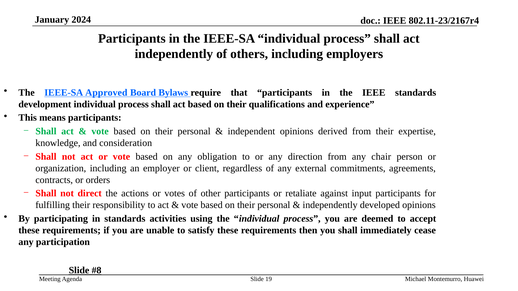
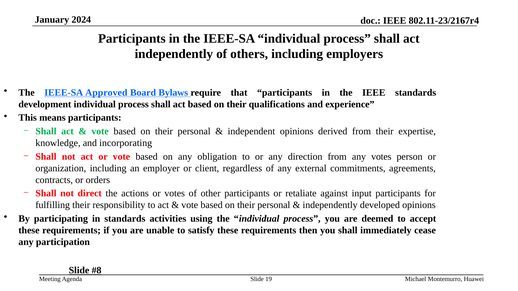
consideration: consideration -> incorporating (126, 143)
any chair: chair -> votes (381, 157)
